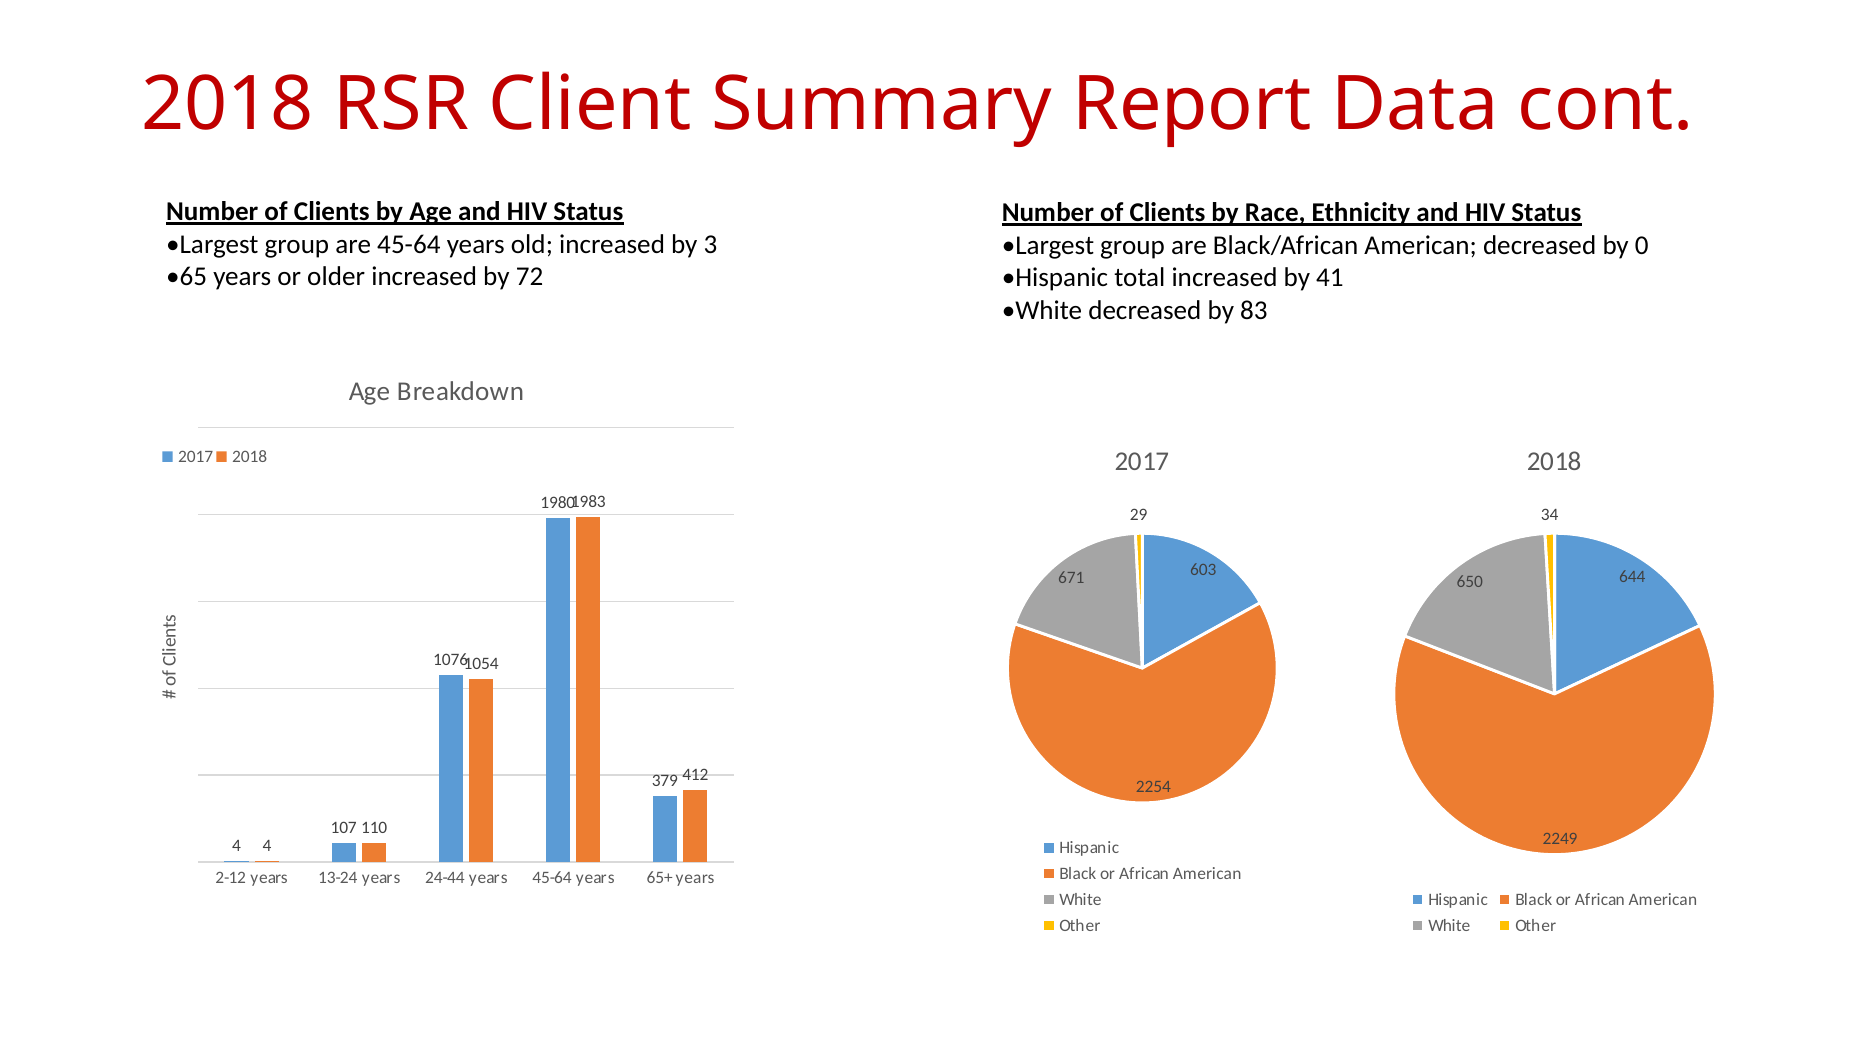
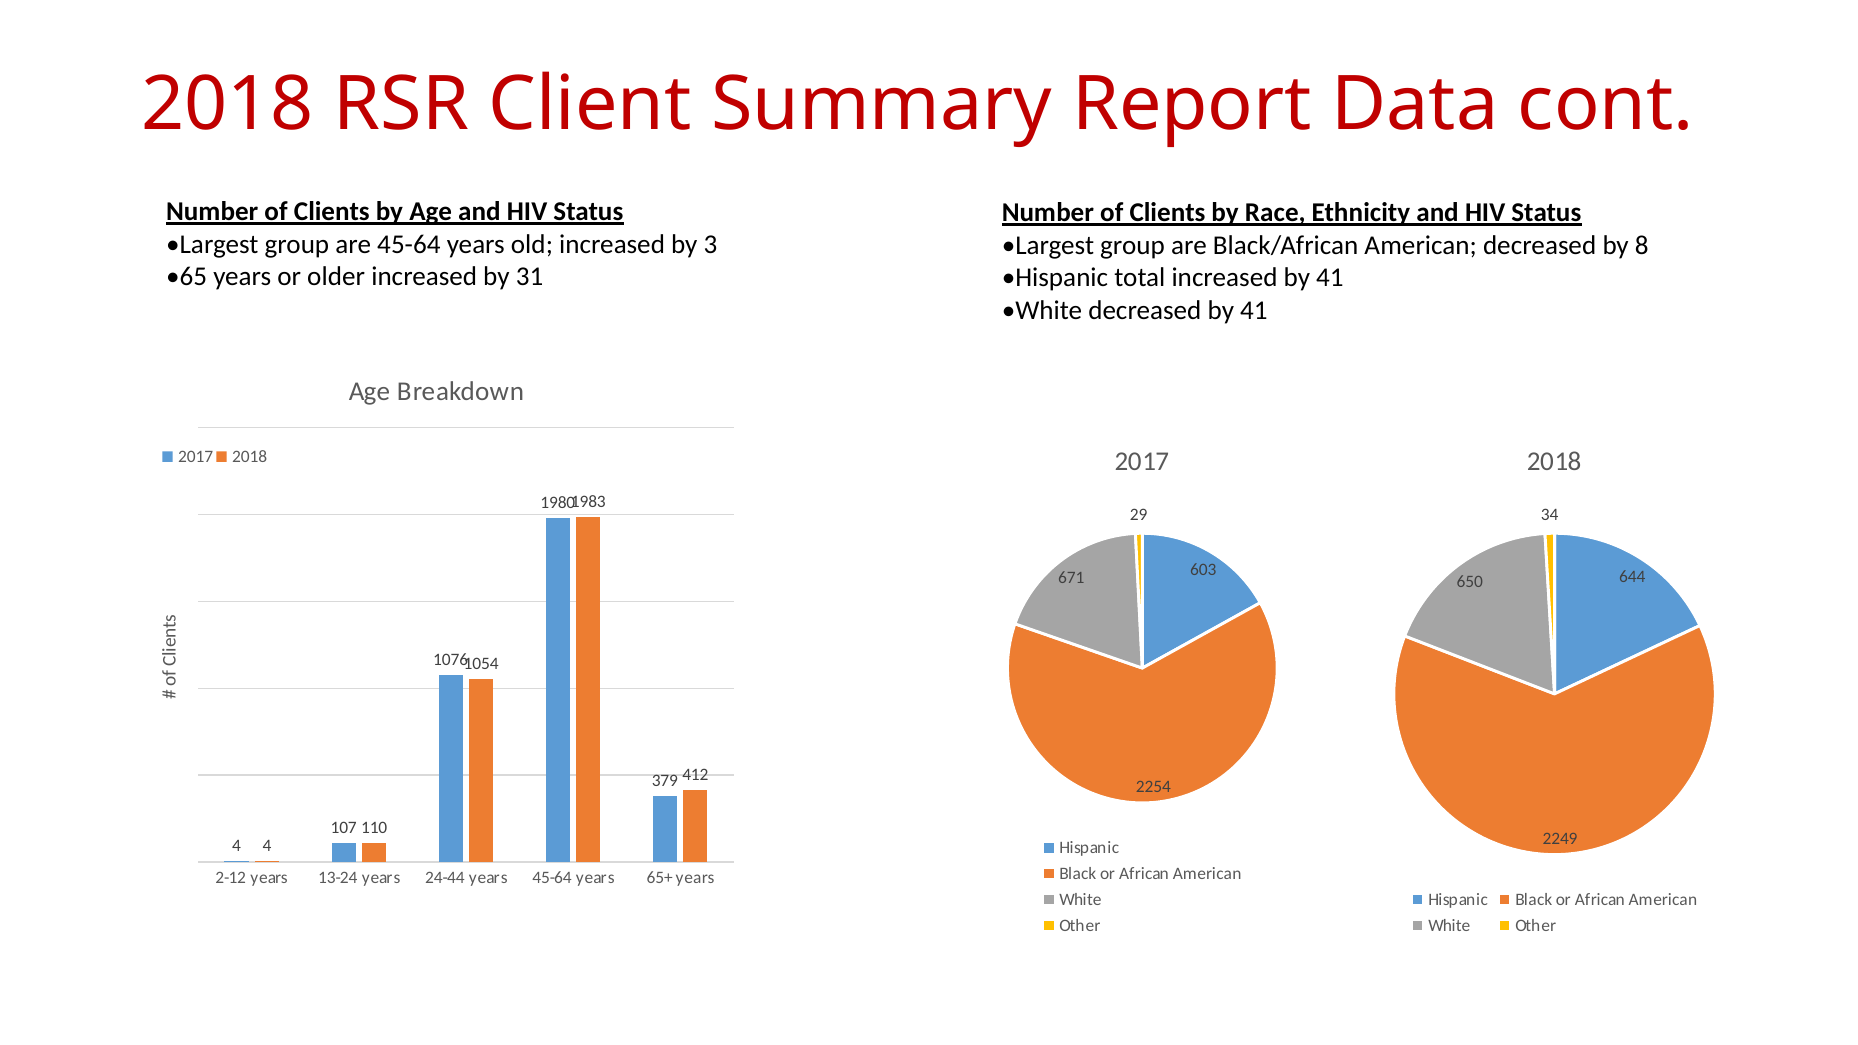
0: 0 -> 8 (1642, 245)
72: 72 -> 31 (530, 277)
decreased by 83: 83 -> 41 (1254, 310)
